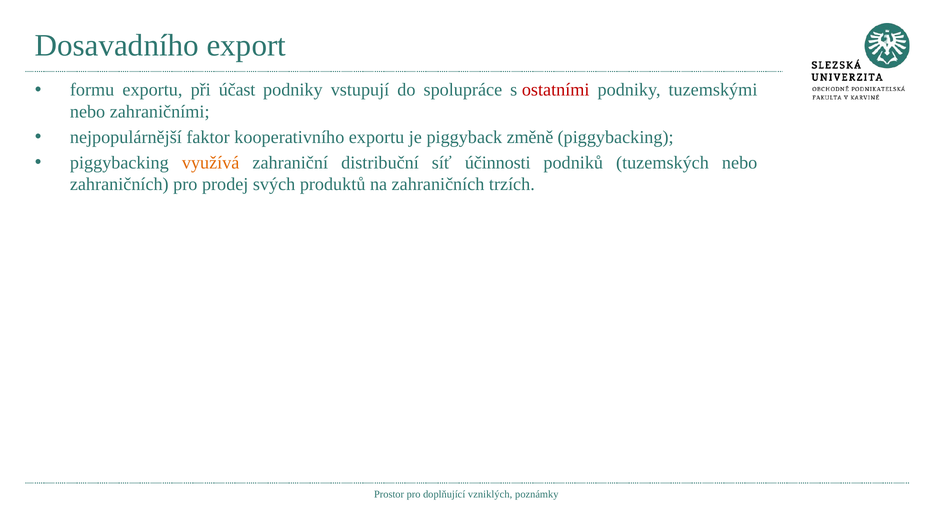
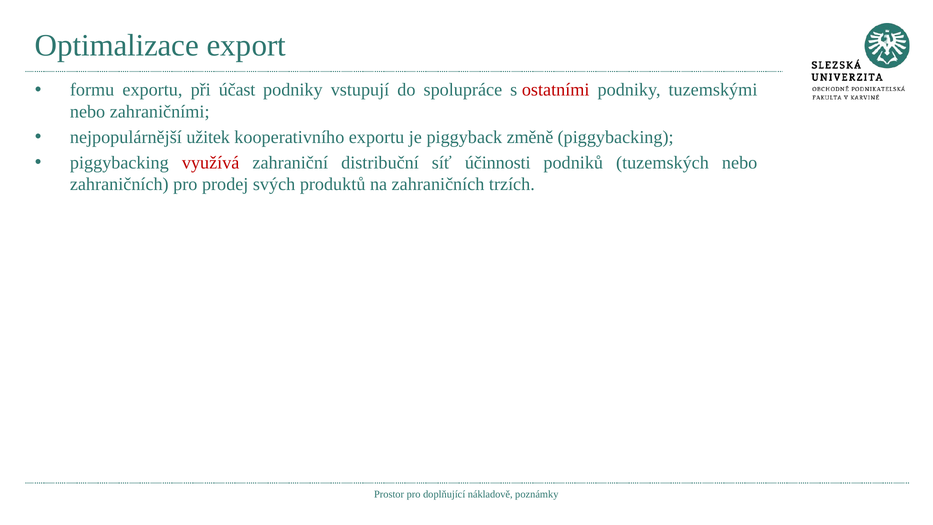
Dosavadního: Dosavadního -> Optimalizace (117, 45)
faktor: faktor -> užitek (208, 137)
využívá colour: orange -> red (211, 163)
vzniklých: vzniklých -> nákladově (490, 494)
